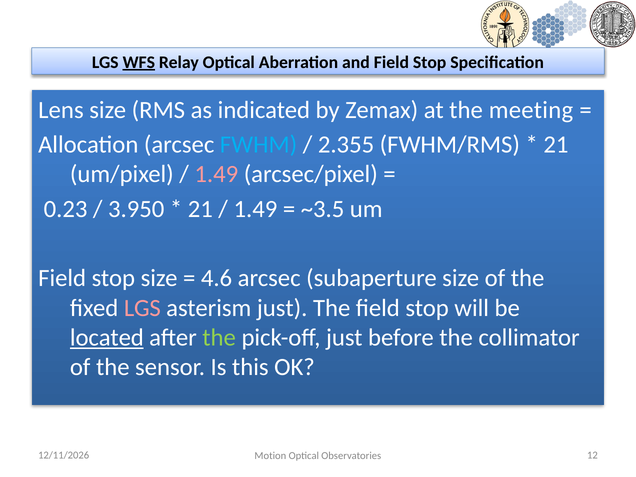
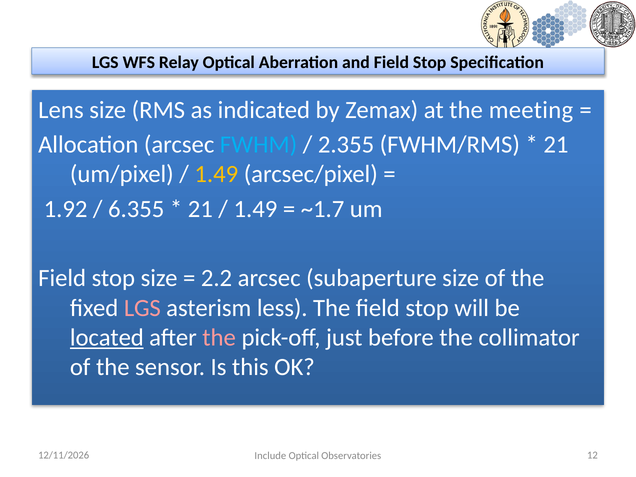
WFS underline: present -> none (139, 62)
1.49 colour: pink -> yellow (216, 174)
0.23: 0.23 -> 1.92 (66, 209)
3.950: 3.950 -> 6.355 (136, 209)
~3.5: ~3.5 -> ~1.7 (323, 209)
4.6: 4.6 -> 2.2 (217, 278)
asterism just: just -> less (282, 308)
the colour: light green -> pink (219, 338)
Motion: Motion -> Include (270, 456)
